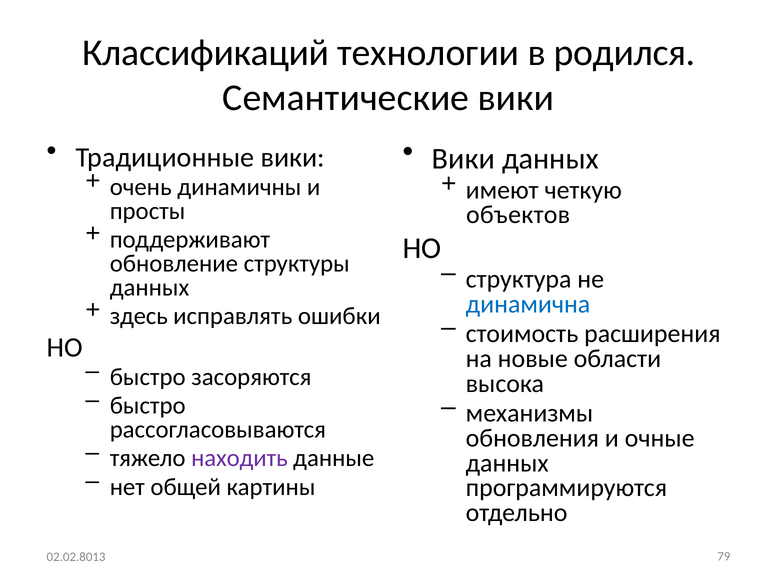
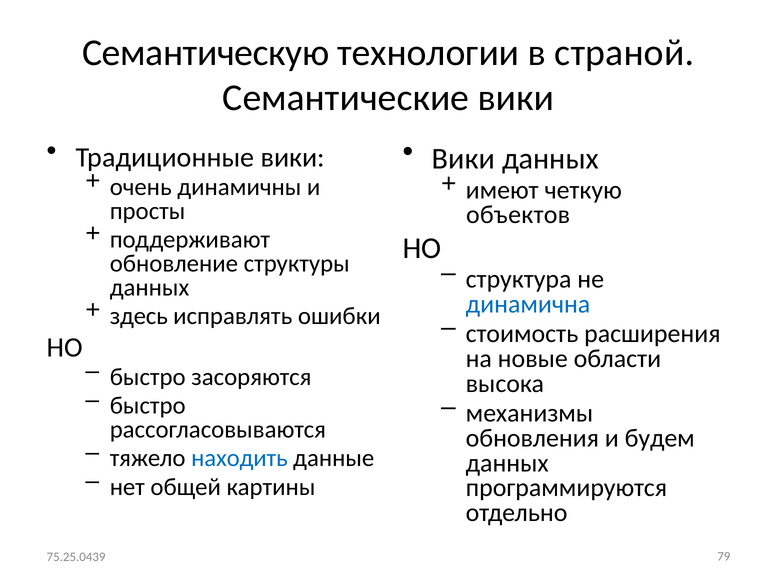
Классификаций: Классификаций -> Семантическую (206, 53)
родился: родился -> страной (624, 53)
очные: очные -> будем (660, 438)
находить colour: purple -> blue (239, 458)
02.02.8013: 02.02.8013 -> 75.25.0439 (76, 557)
